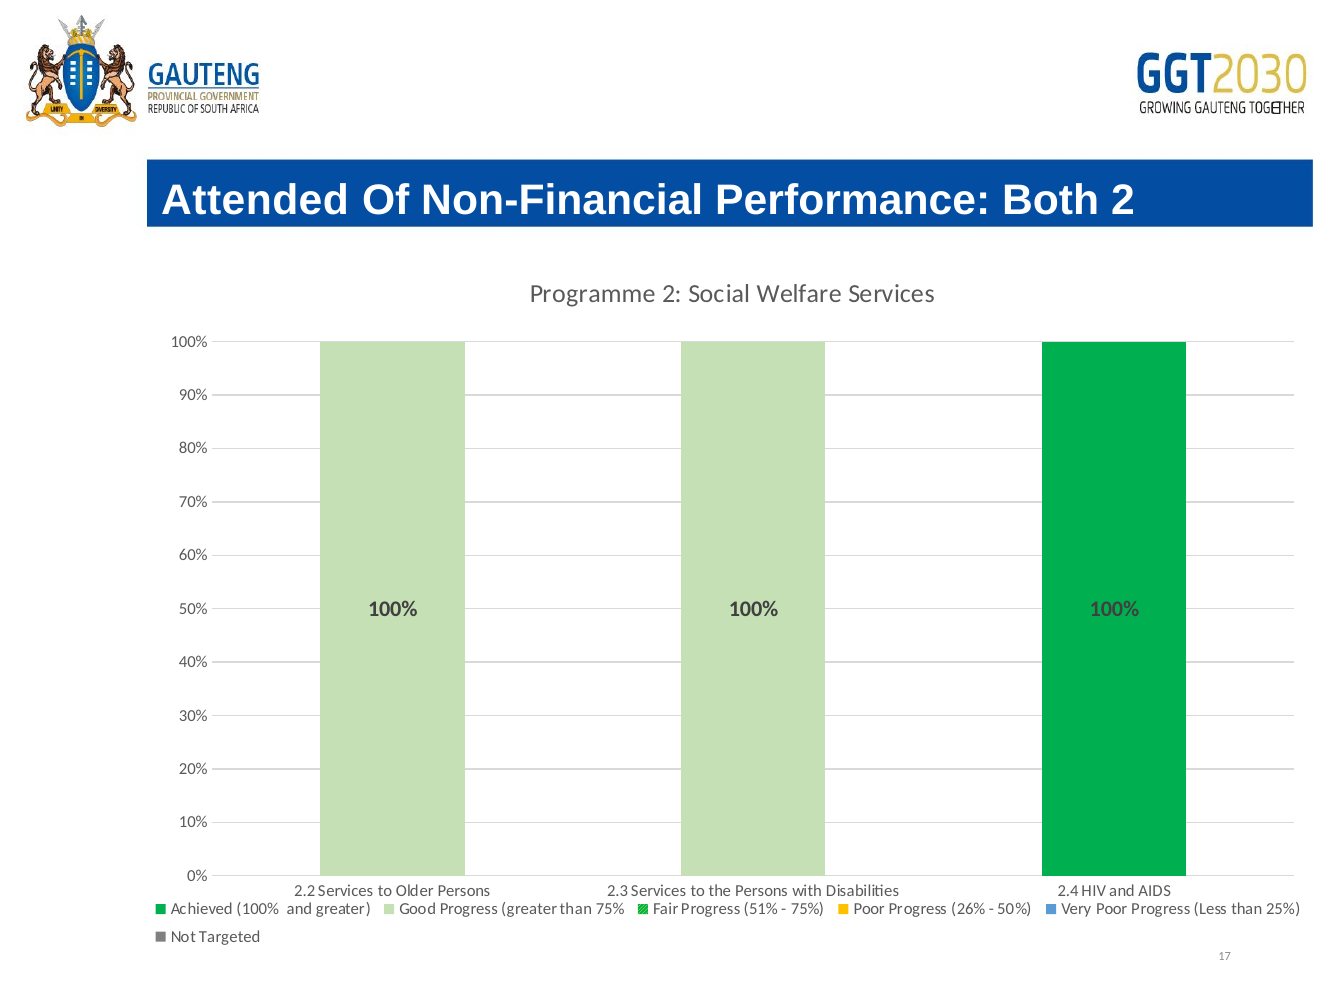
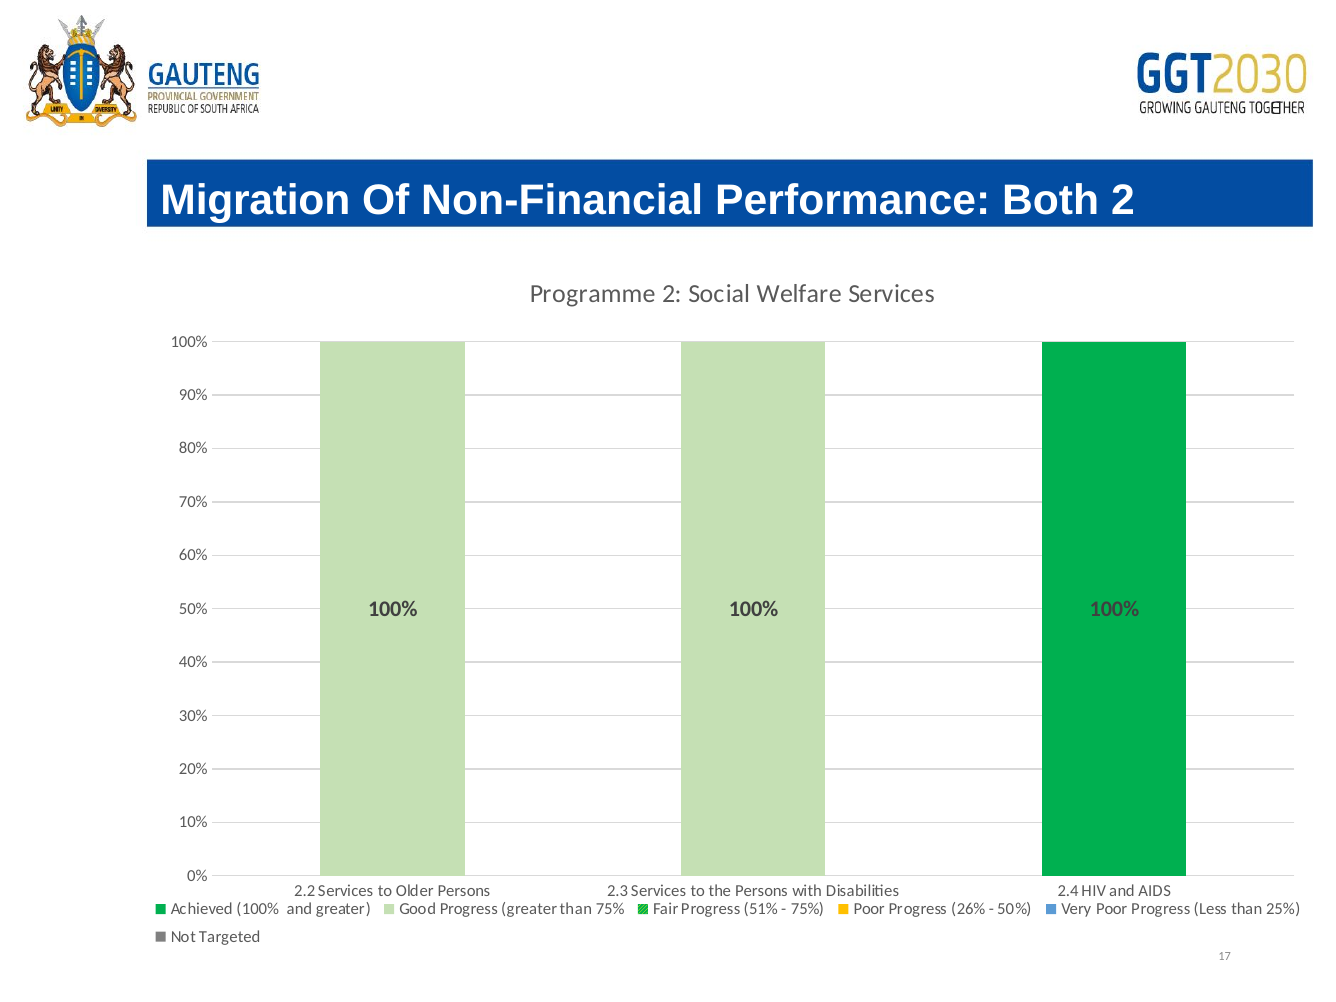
Attended: Attended -> Migration (255, 200)
